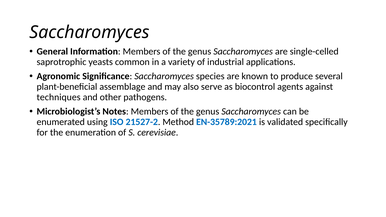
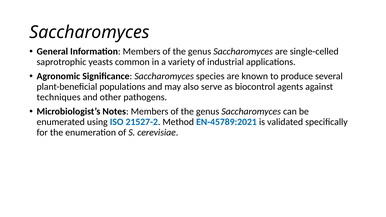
assemblage: assemblage -> populations (122, 87)
EN-35789:2021: EN-35789:2021 -> EN-45789:2021 (226, 122)
